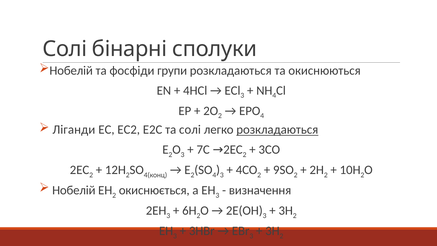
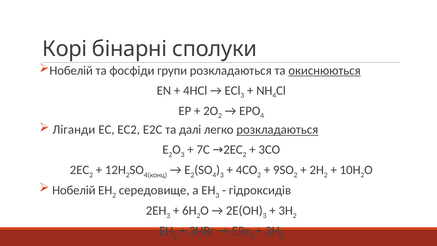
Солі: Солі -> Корі (65, 49)
окиснюються underline: none -> present (325, 70)
та солі: солі -> далі (190, 130)
окиснюється: окиснюється -> середовище (154, 190)
визначення: визначення -> гідроксидів (260, 190)
